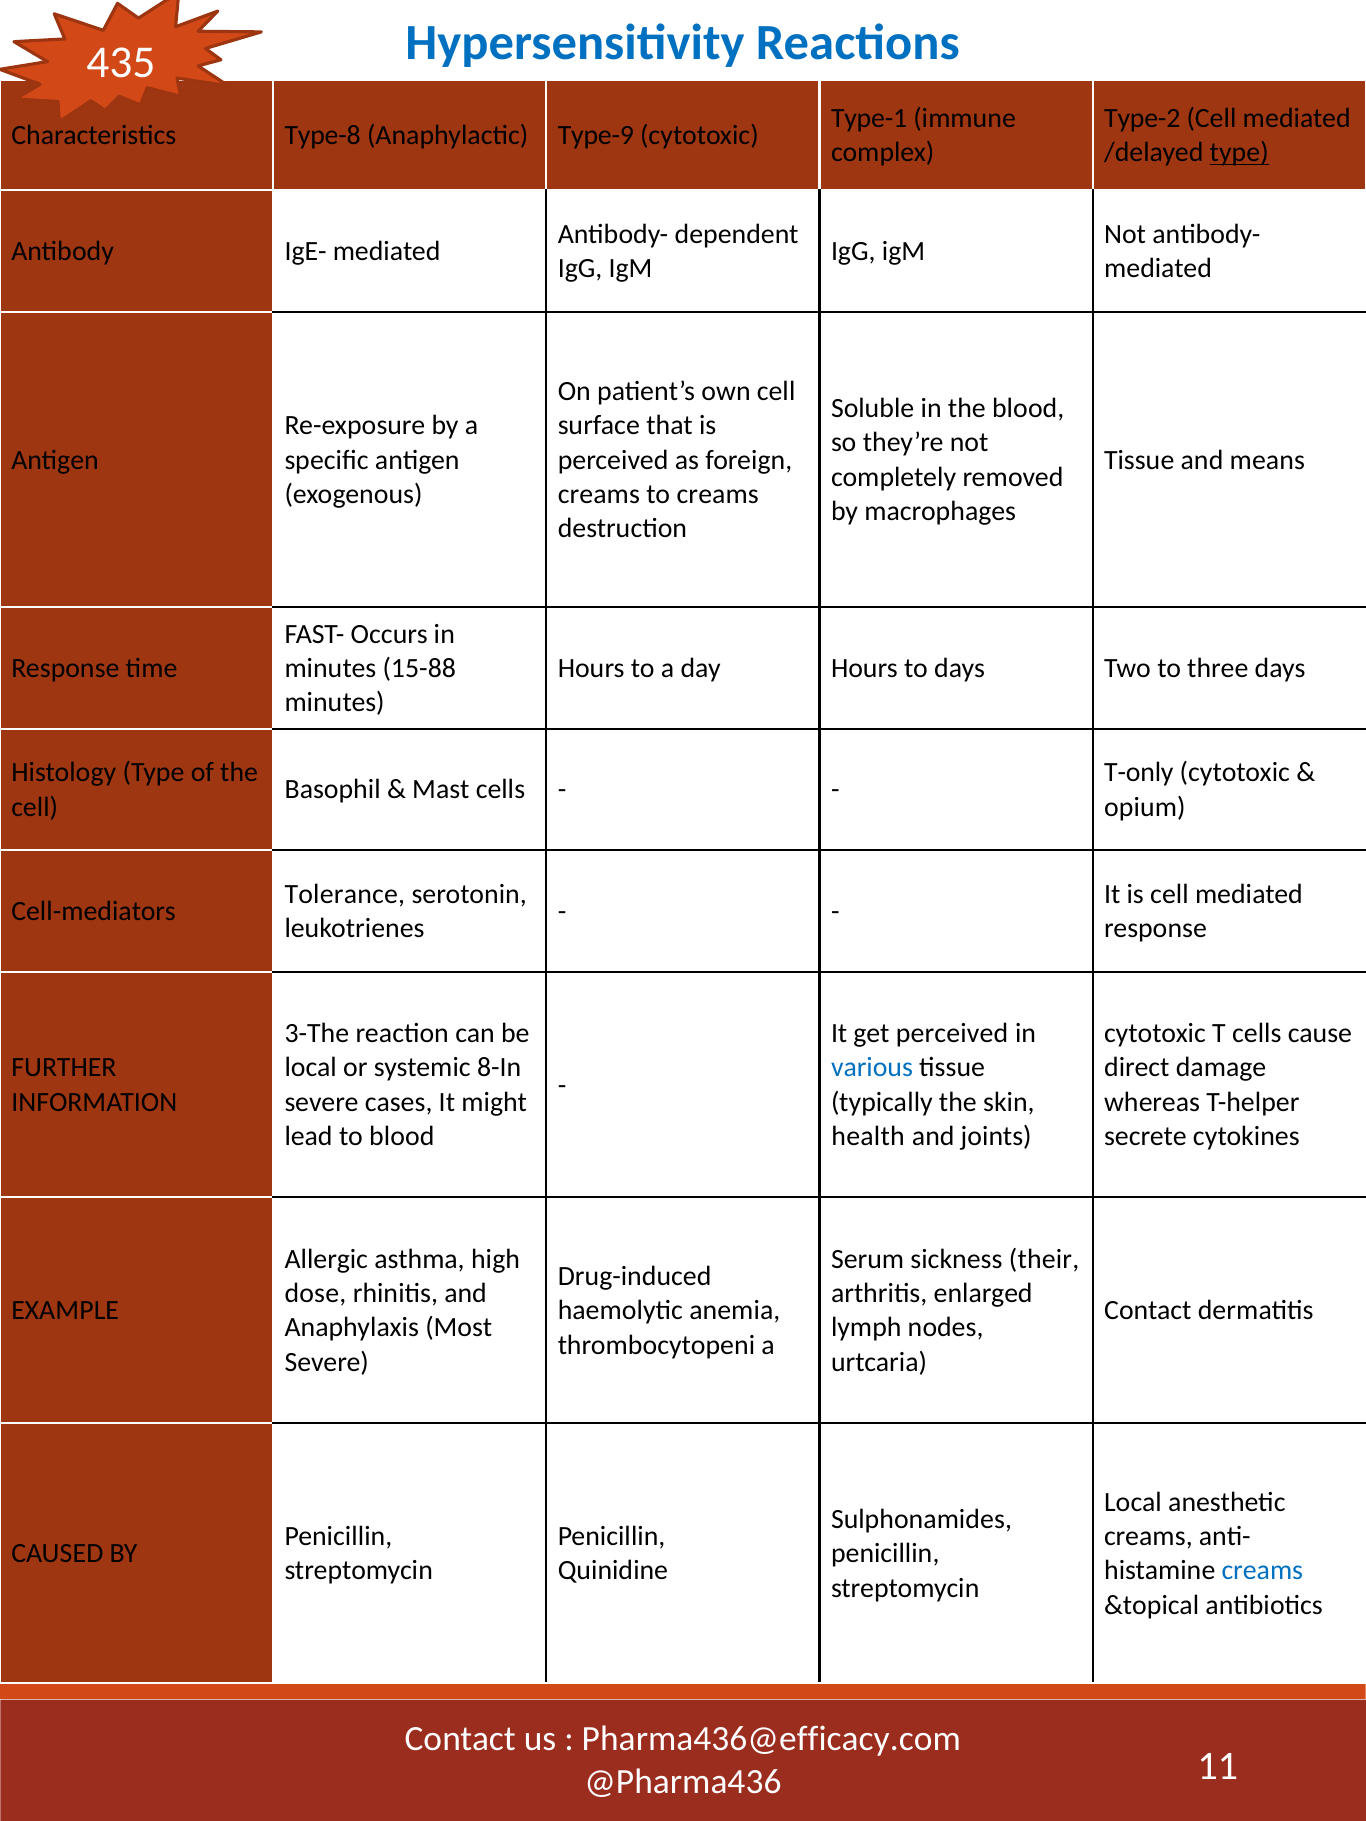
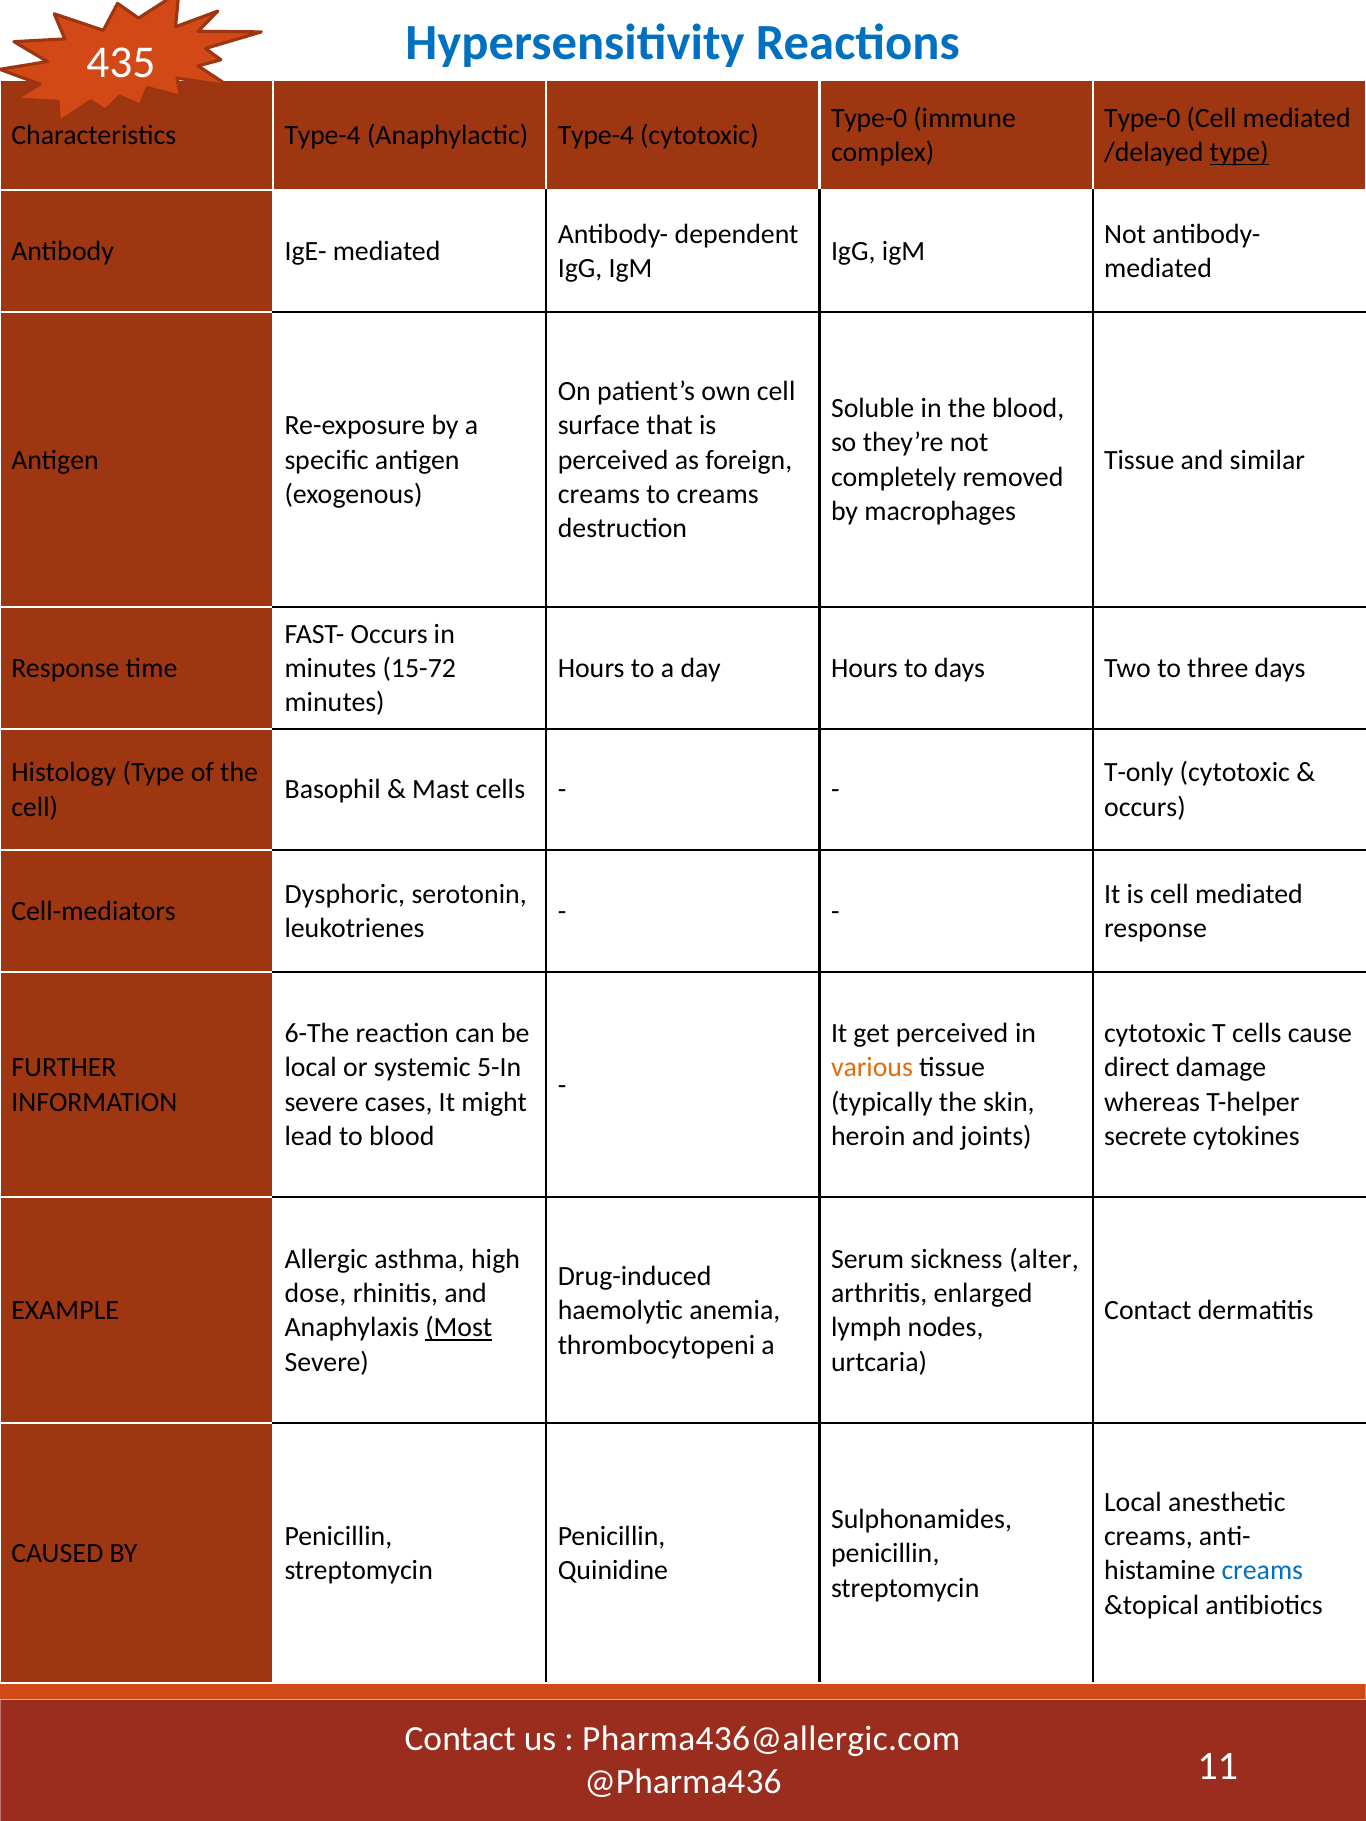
Type-1: Type-1 -> Type-0 (869, 118)
Type-2: Type-2 -> Type-0 (1142, 118)
Characteristics Type-8: Type-8 -> Type-4 (323, 135)
Anaphylactic Type-9: Type-9 -> Type-4 (596, 135)
means: means -> similar (1267, 460)
15-88: 15-88 -> 15-72 (419, 668)
opium: opium -> occurs (1145, 807)
Tolerance: Tolerance -> Dysphoric (345, 894)
3-The: 3-The -> 6-The (317, 1034)
8-In: 8-In -> 5-In (499, 1068)
various colour: blue -> orange (872, 1068)
health: health -> heroin (868, 1137)
their: their -> alter (1044, 1259)
Most underline: none -> present (459, 1328)
Pharma436@efficacy.com: Pharma436@efficacy.com -> Pharma436@allergic.com (771, 1739)
